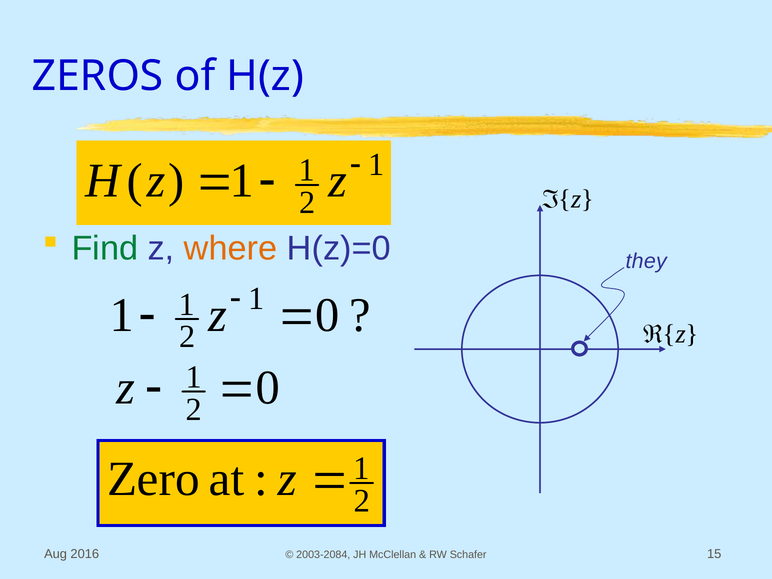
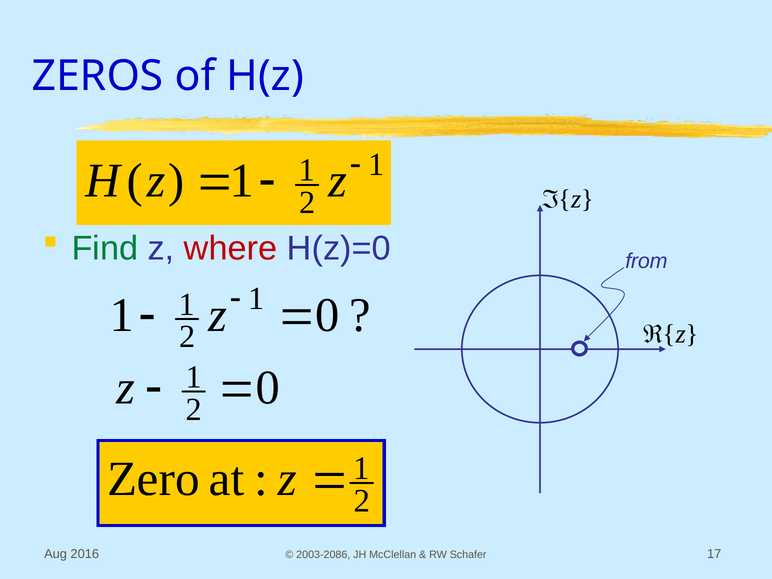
where colour: orange -> red (231, 249)
they: they -> from (646, 261)
2003-2084: 2003-2084 -> 2003-2086 (323, 555)
15: 15 -> 17 (714, 554)
